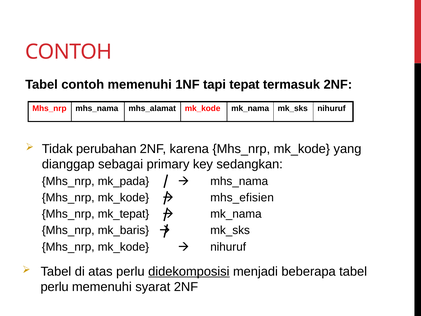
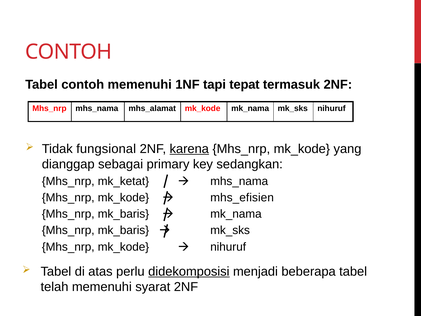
perubahan: perubahan -> fungsional (106, 149)
karena underline: none -> present (189, 149)
mk_pada: mk_pada -> mk_ketat (123, 181)
mk_tepat: mk_tepat -> mk_baris (123, 214)
perlu: perlu -> telah (55, 287)
